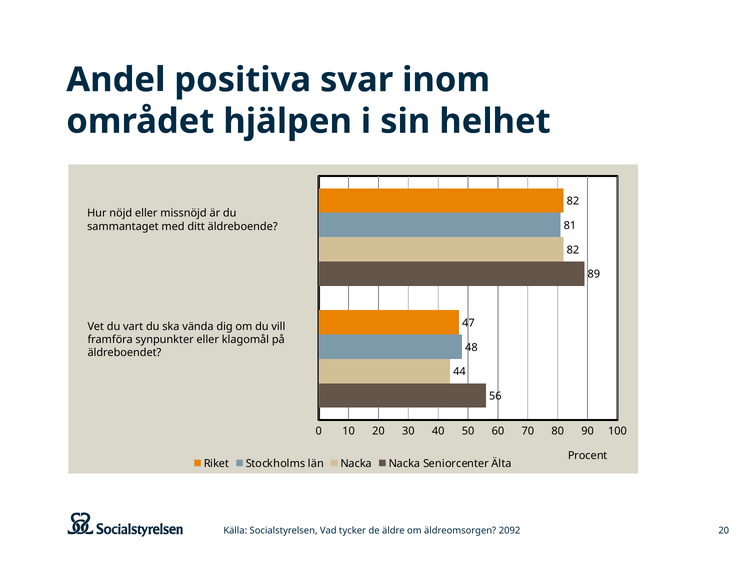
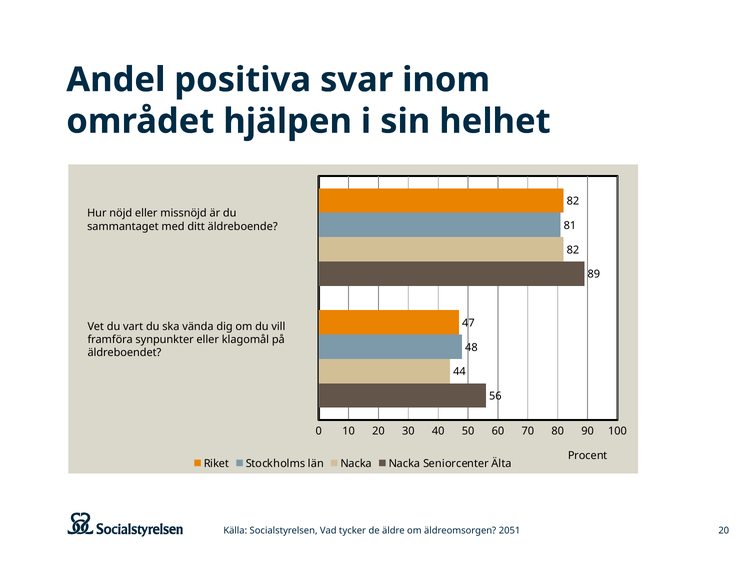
2092: 2092 -> 2051 (510, 530)
